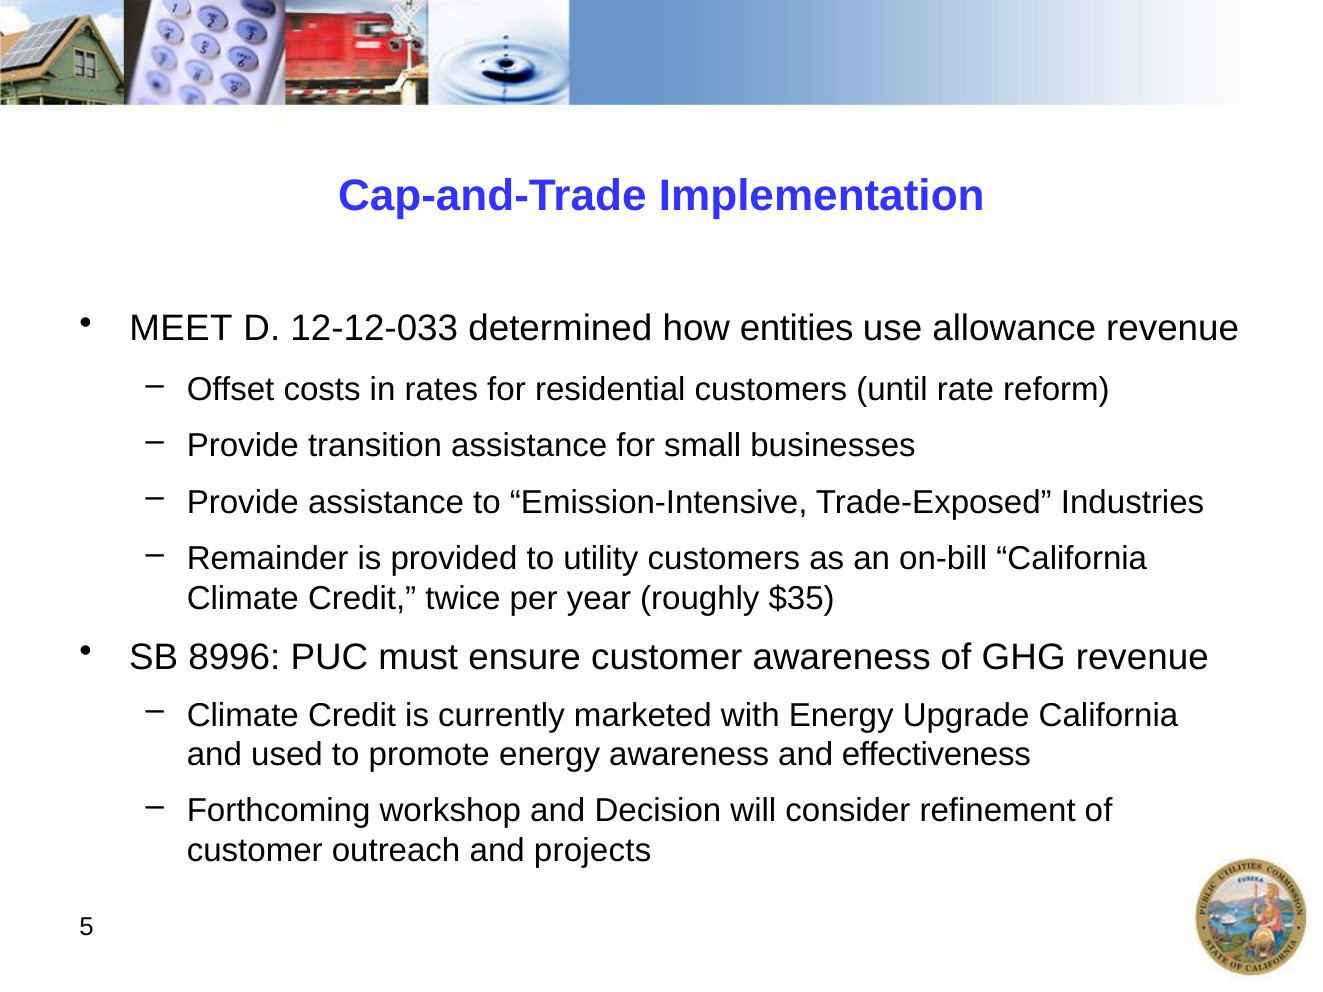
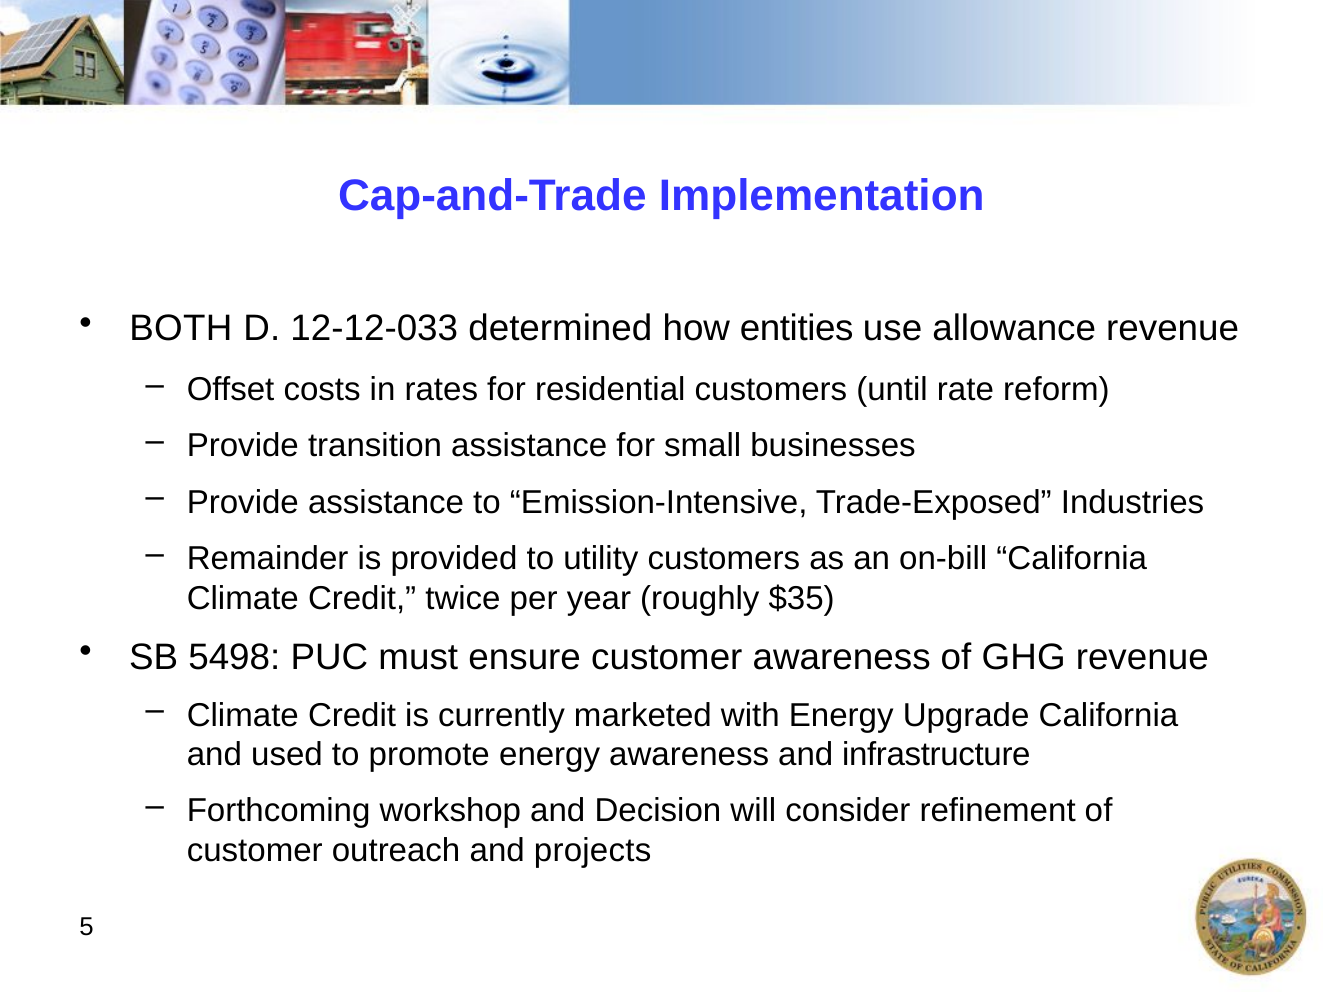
MEET: MEET -> BOTH (181, 329)
8996: 8996 -> 5498 (234, 657)
effectiveness: effectiveness -> infrastructure (936, 755)
